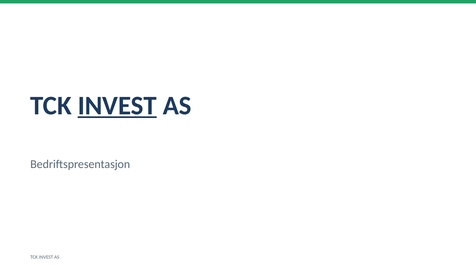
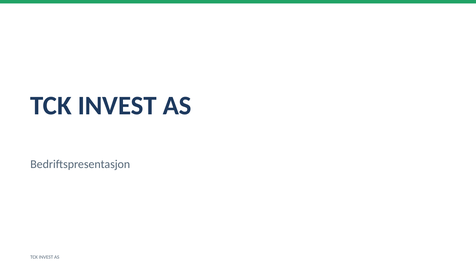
INVEST underline: present -> none (117, 106)
